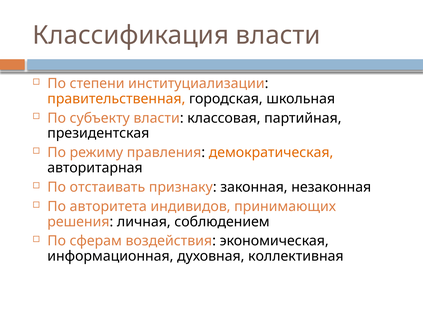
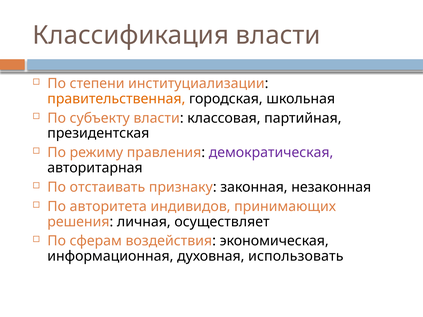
демократическая colour: orange -> purple (271, 153)
соблюдением: соблюдением -> осуществляет (222, 222)
коллективная: коллективная -> использовать (296, 256)
